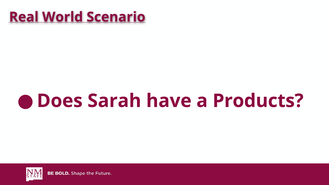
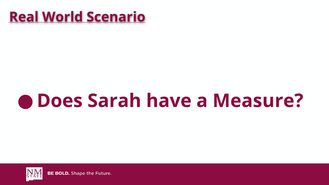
Products: Products -> Measure (258, 101)
